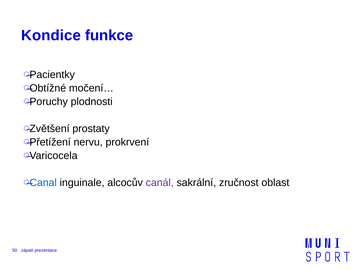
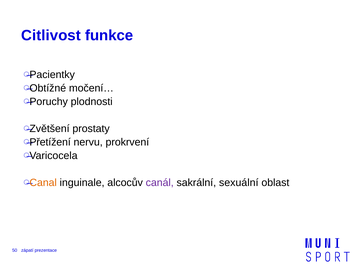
Kondice: Kondice -> Citlivost (51, 35)
Canal colour: blue -> orange (43, 182)
zručnost: zručnost -> sexuální (239, 182)
